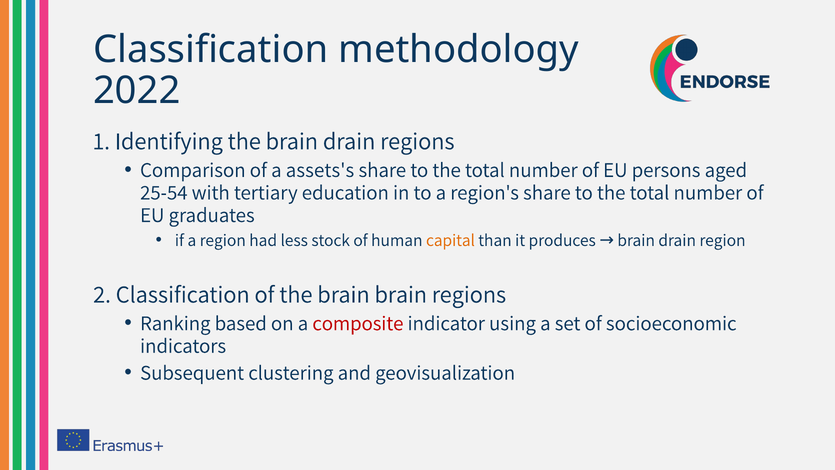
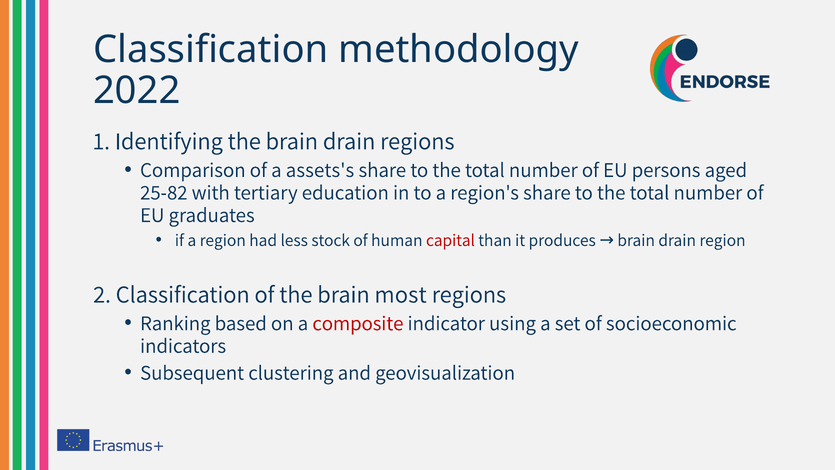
25-54: 25-54 -> 25-82 (164, 192)
capital colour: orange -> red (450, 240)
brain brain: brain -> most (401, 294)
